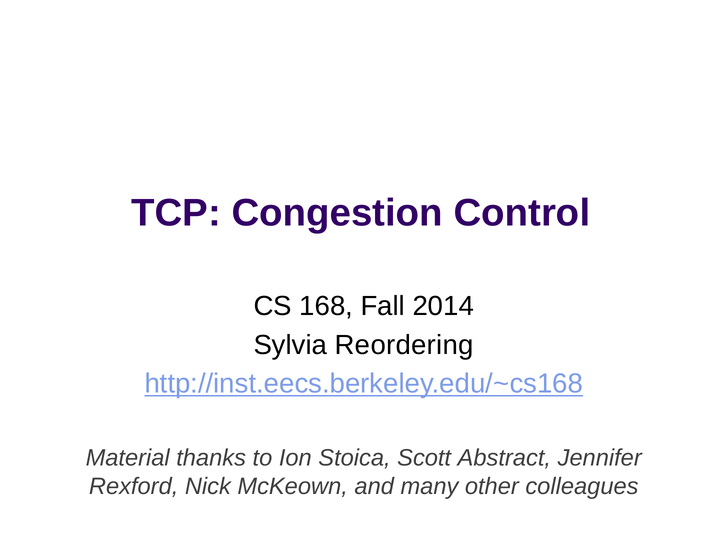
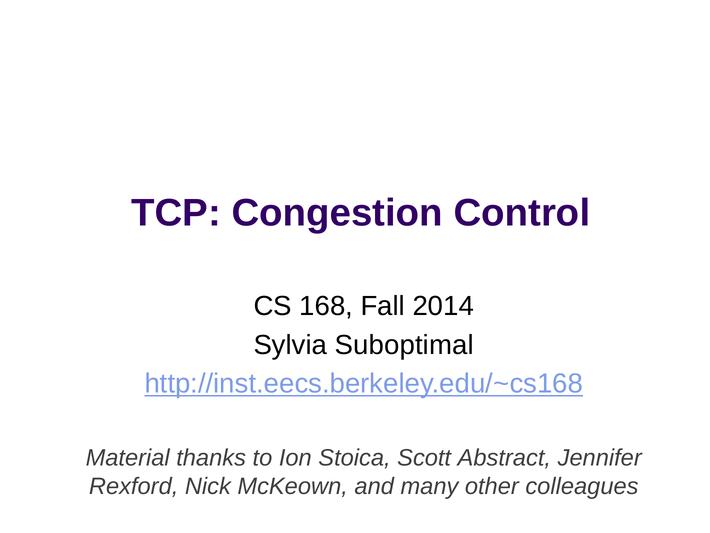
Reordering: Reordering -> Suboptimal (404, 345)
